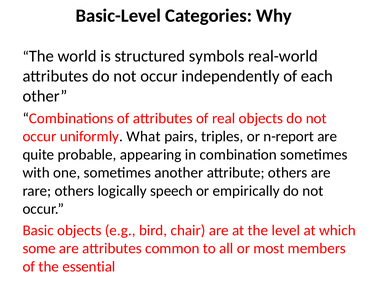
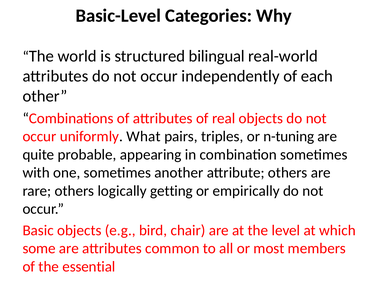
symbols: symbols -> bilingual (217, 56)
n-report: n-report -> n-tuning (289, 137)
speech: speech -> getting (171, 191)
